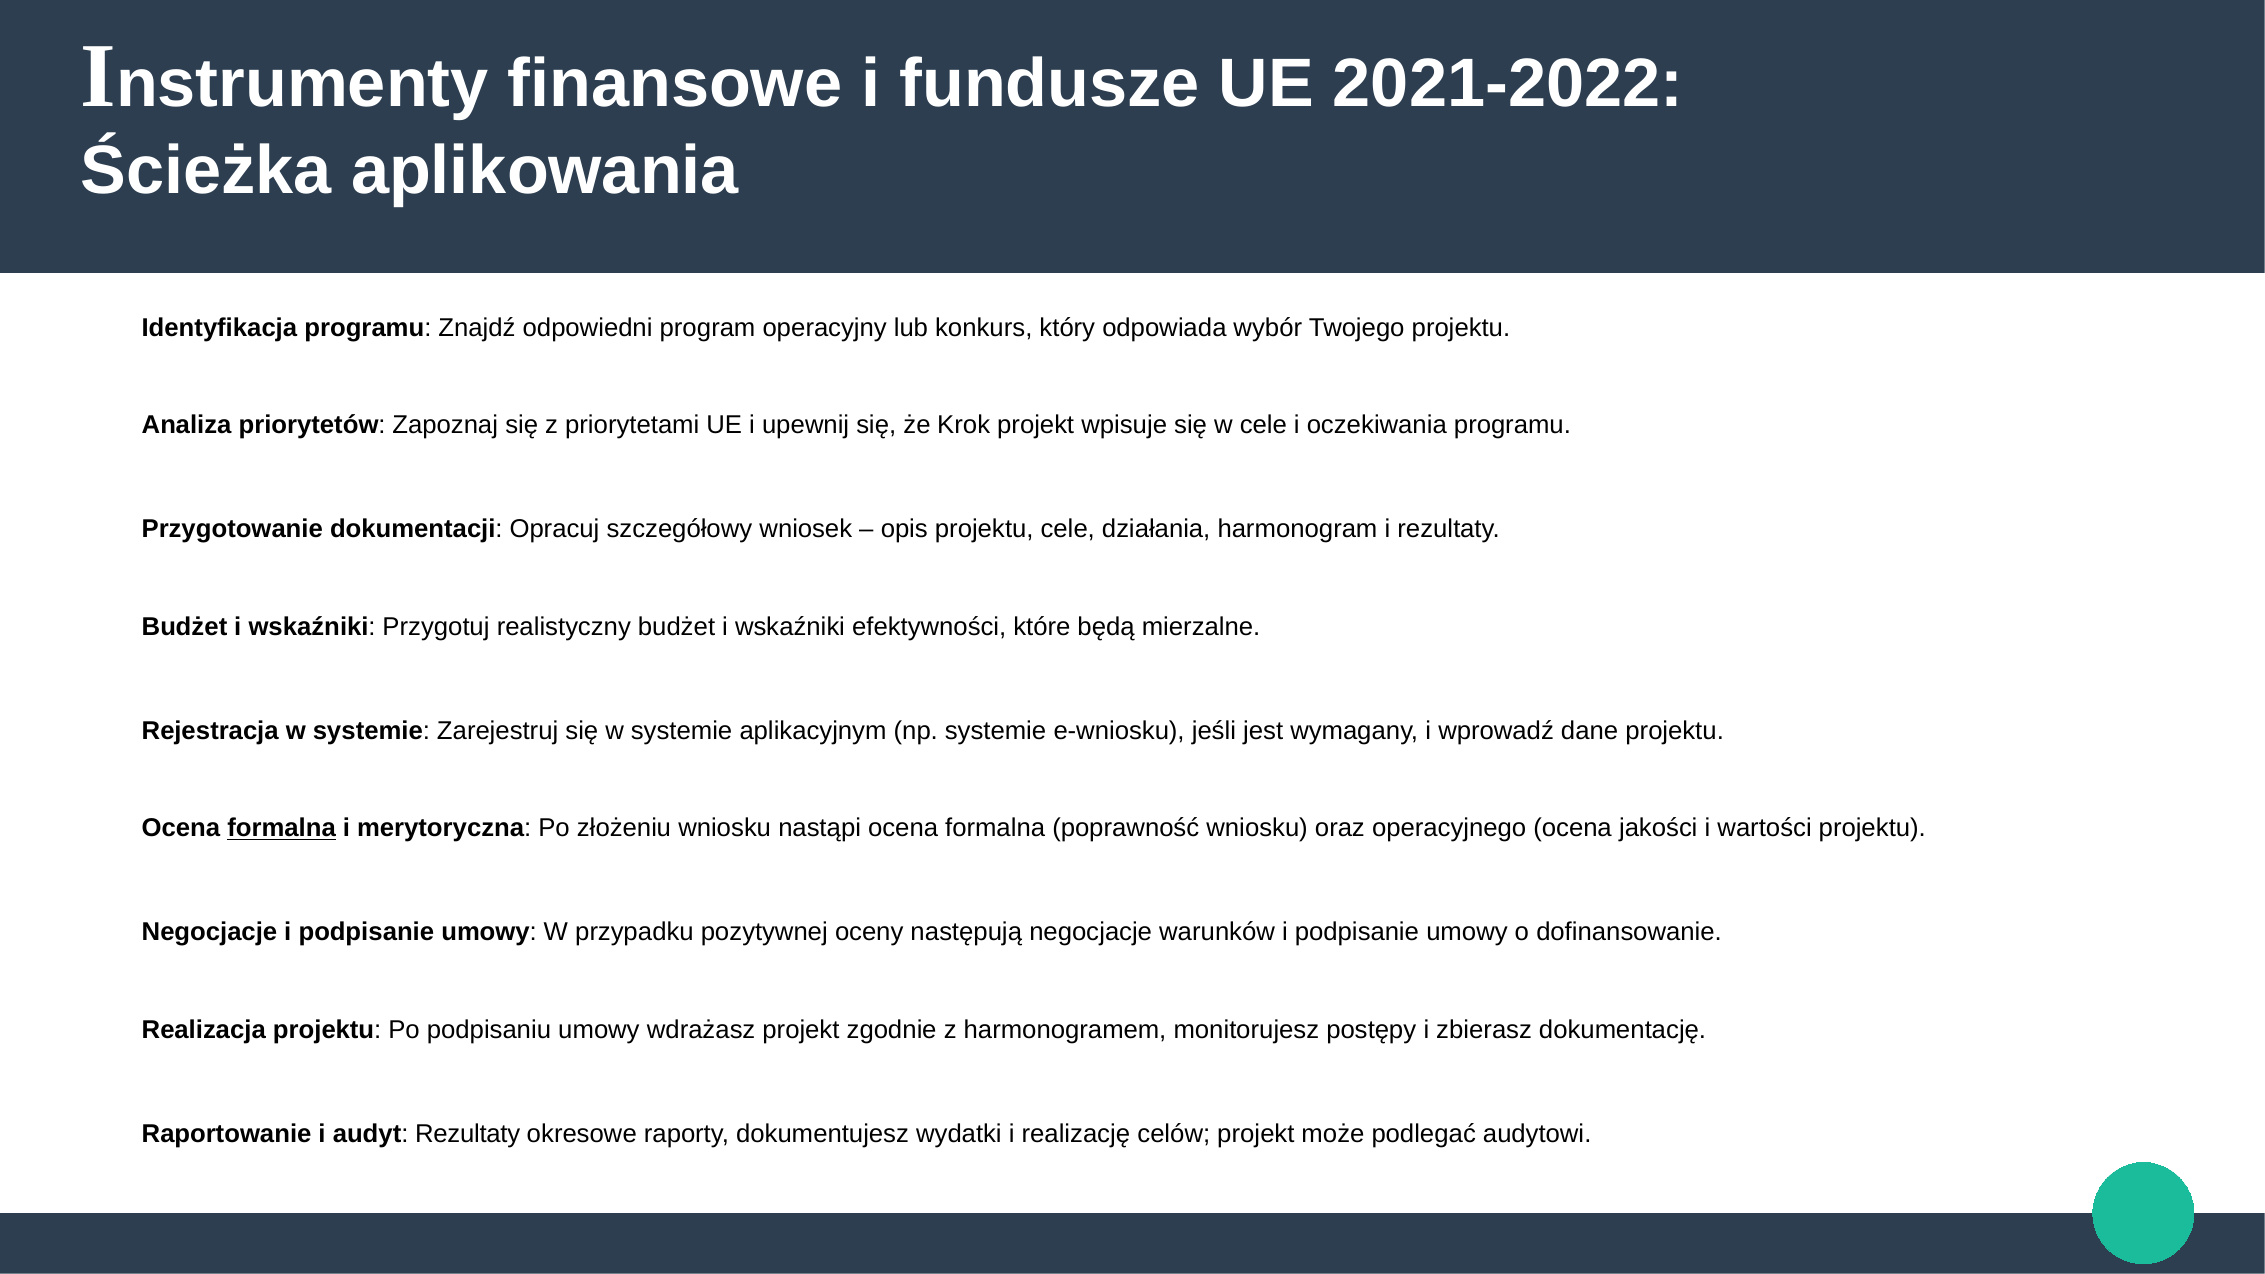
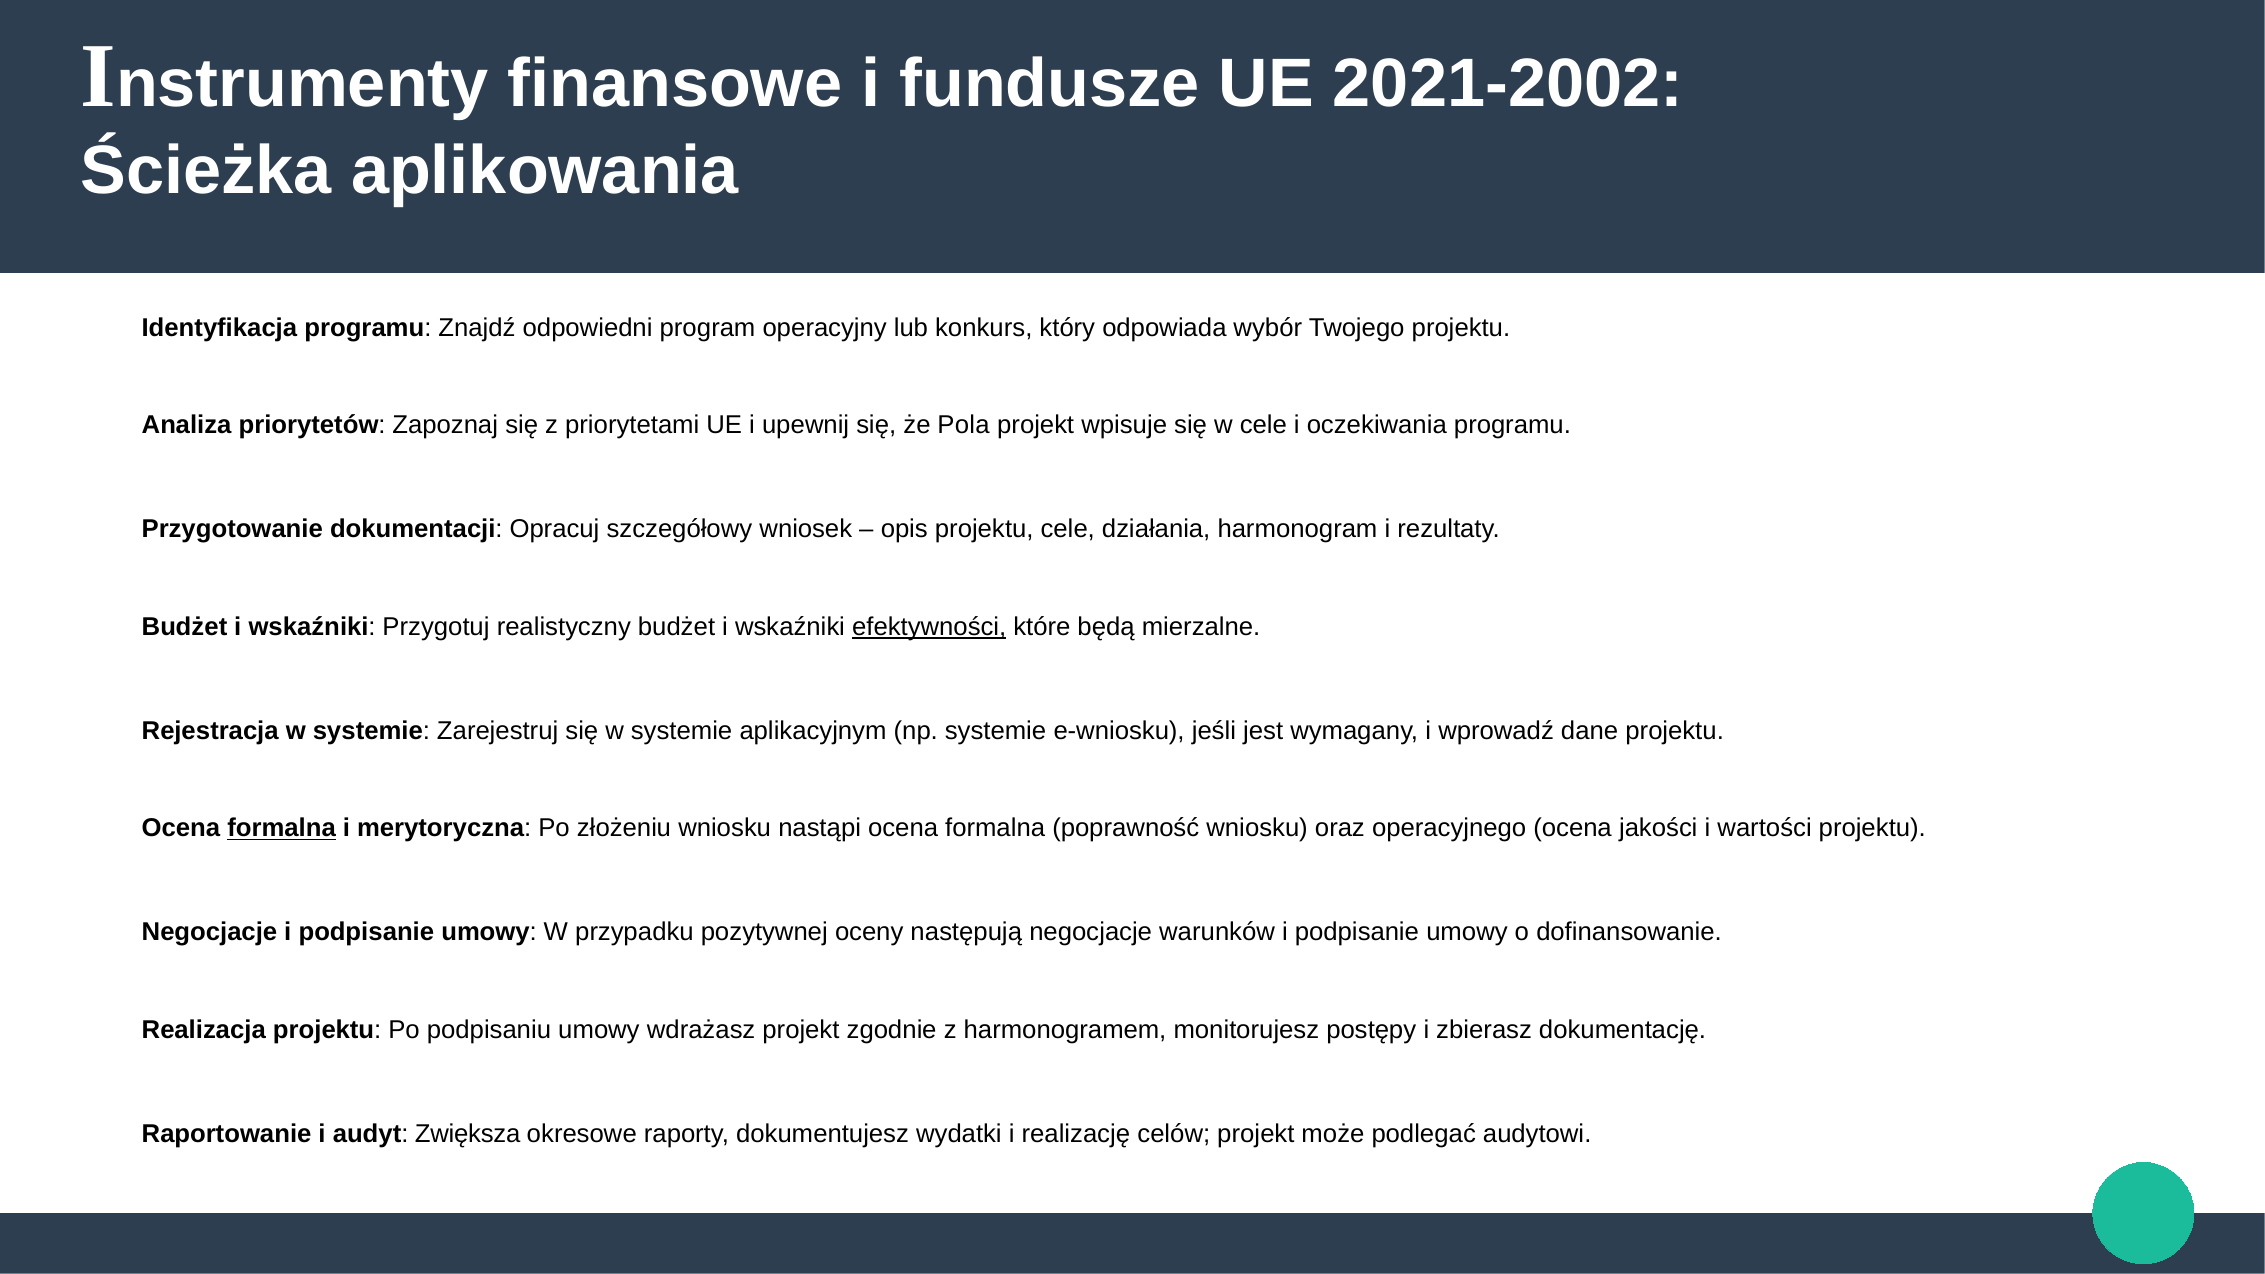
2021-2022: 2021-2022 -> 2021-2002 (1508, 84)
Krok: Krok -> Pola (964, 425)
efektywności underline: none -> present (929, 627)
audyt Rezultaty: Rezultaty -> Zwiększa (468, 1134)
